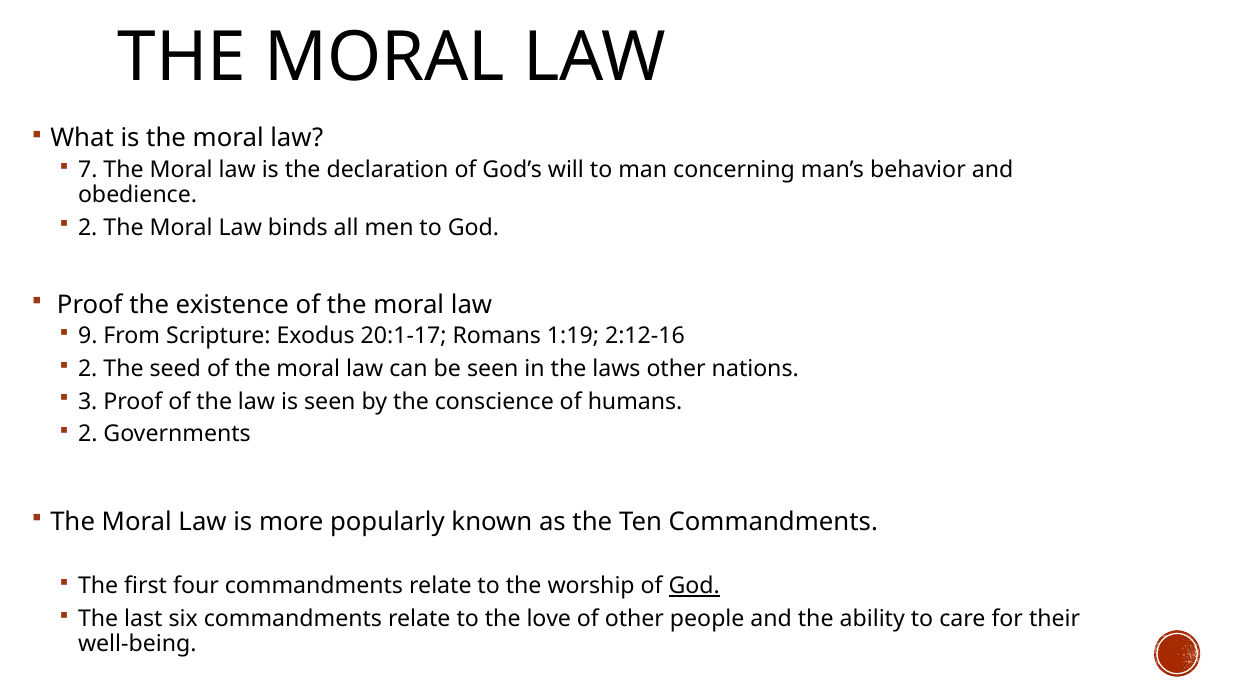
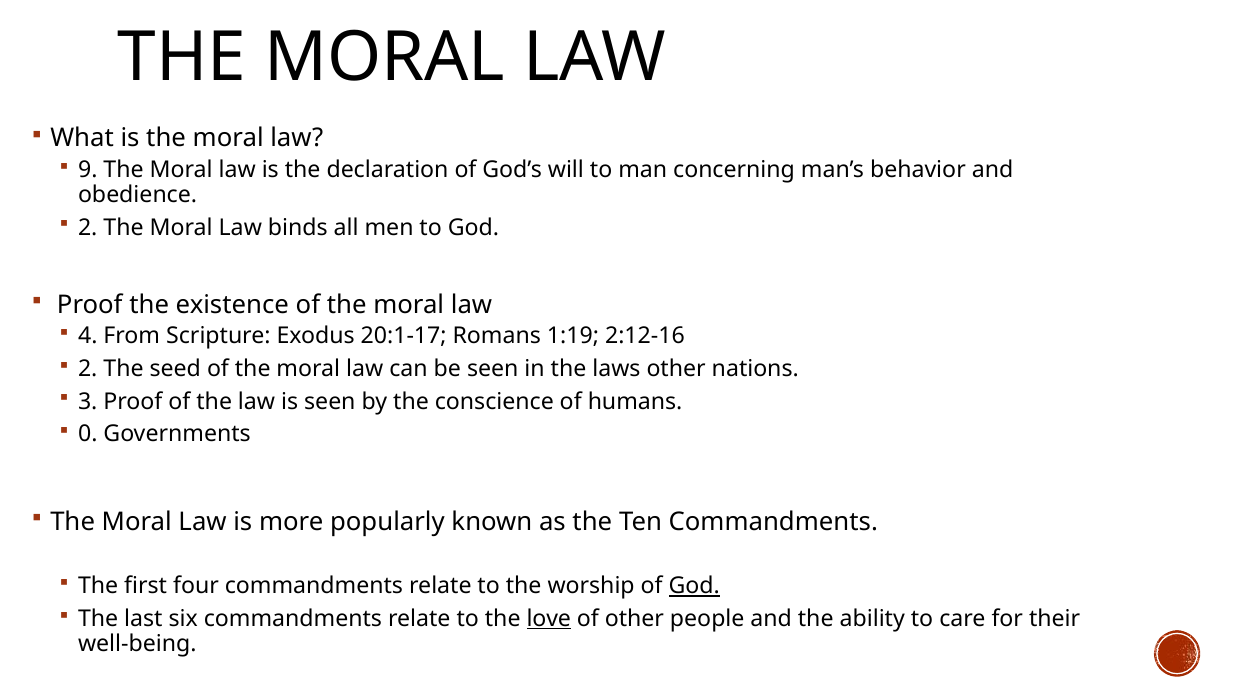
7: 7 -> 9 (88, 170)
9: 9 -> 4 (88, 336)
2: 2 -> 0 (88, 434)
love underline: none -> present (549, 619)
